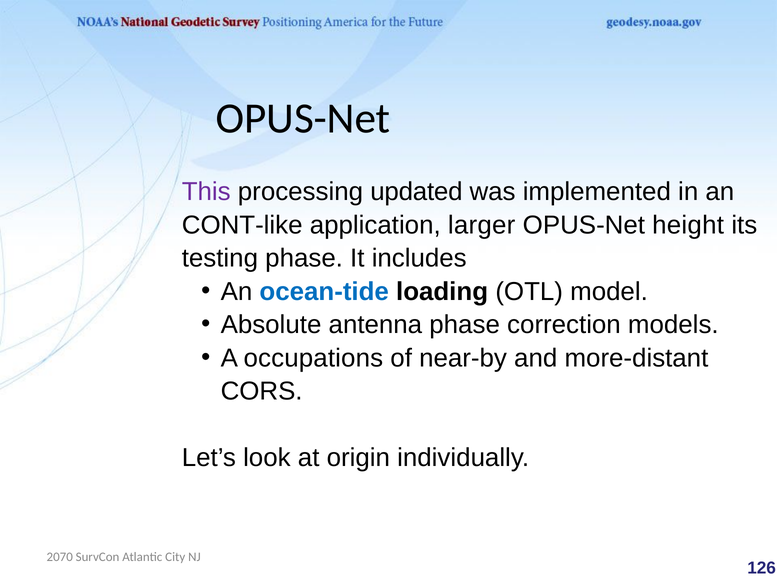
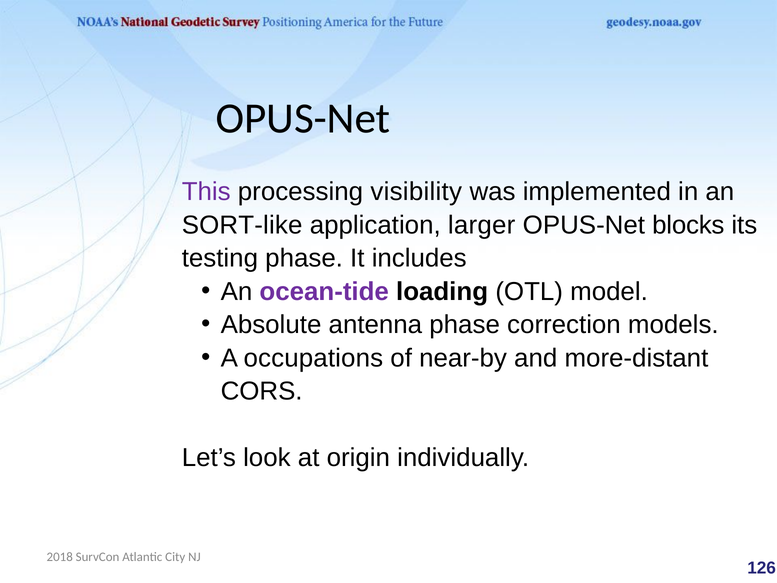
updated: updated -> visibility (416, 192)
CONT-like: CONT-like -> SORT-like (242, 225)
height: height -> blocks (688, 225)
ocean-tide colour: blue -> purple (324, 291)
2070: 2070 -> 2018 (60, 557)
